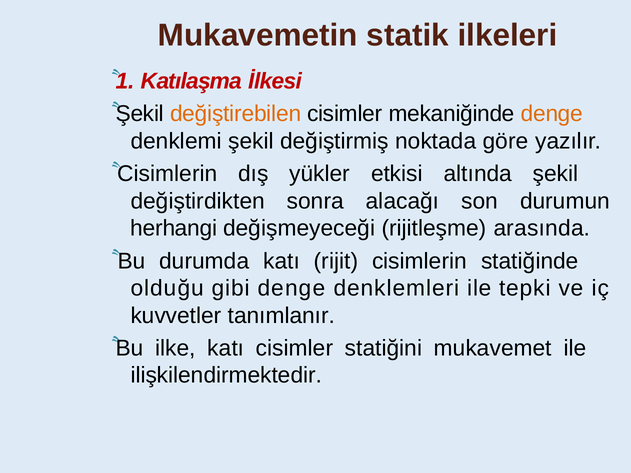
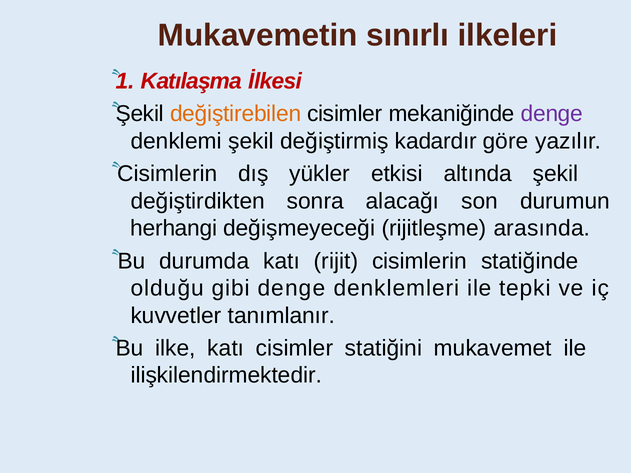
statik: statik -> sınırlı (408, 35)
denge colour: orange -> purple (552, 114)
noktada: noktada -> kadardır (436, 141)
